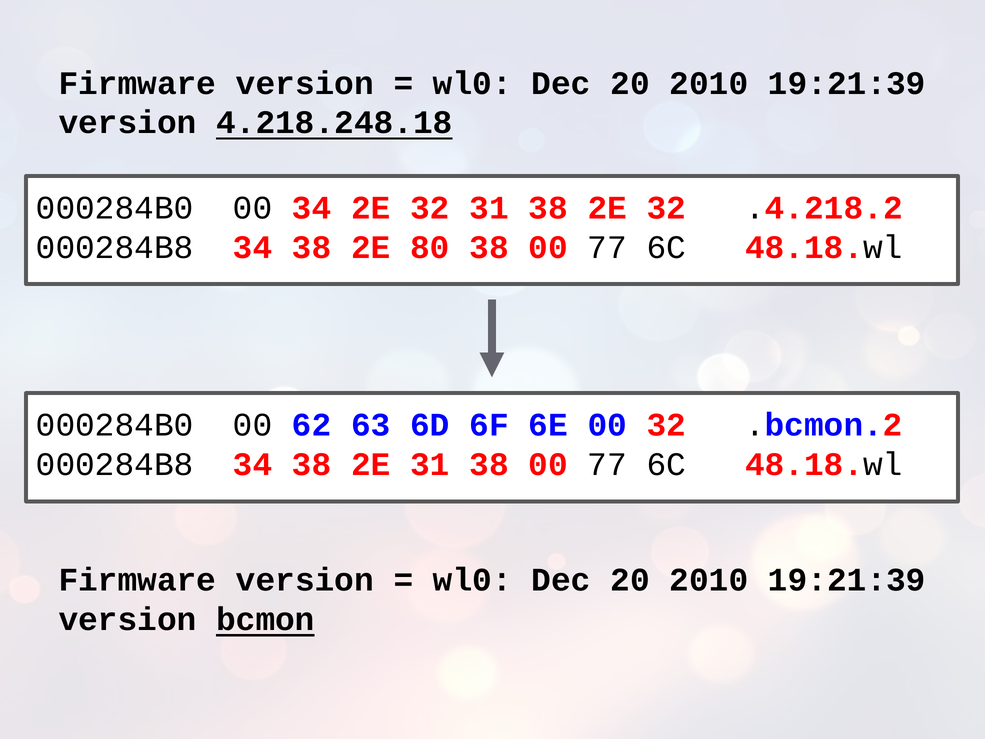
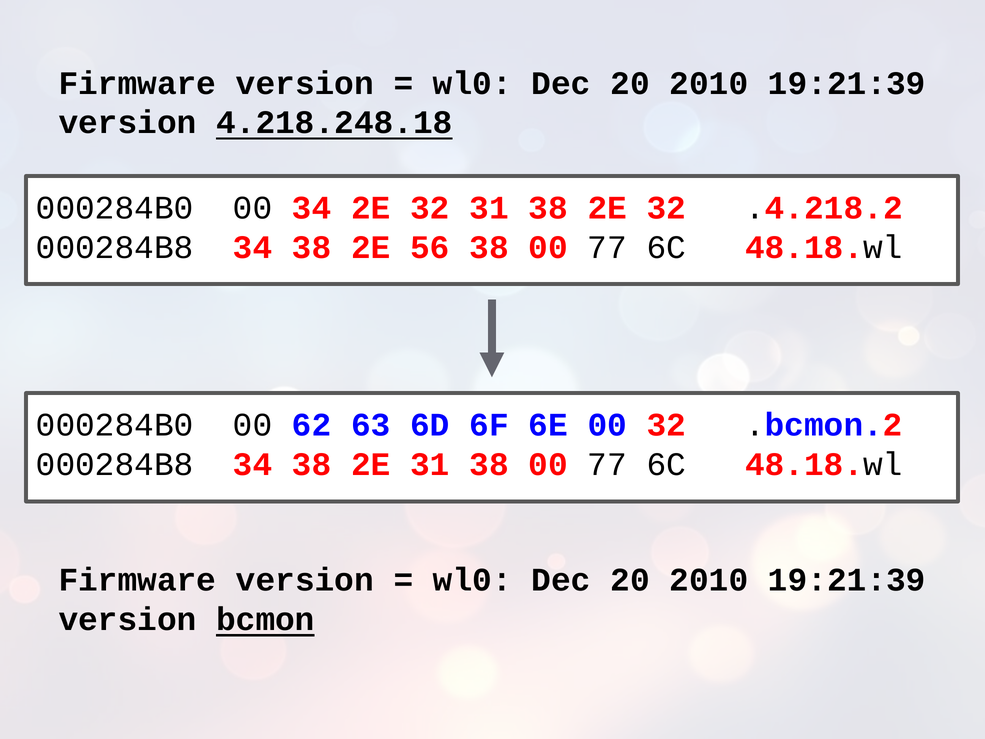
80: 80 -> 56 (430, 247)
